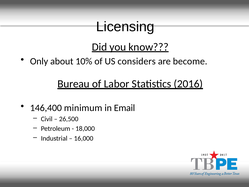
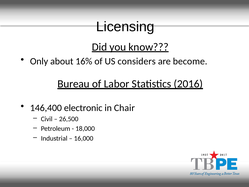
10%: 10% -> 16% (84, 61)
minimum: minimum -> electronic (83, 108)
Email: Email -> Chair (124, 108)
